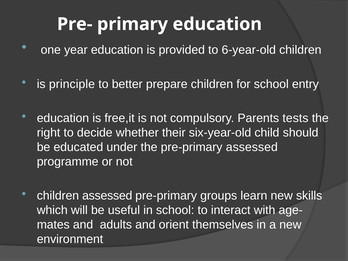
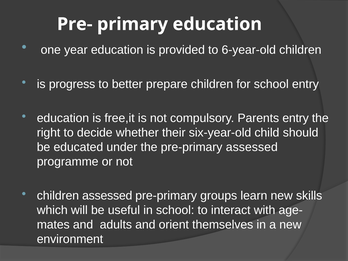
principle: principle -> progress (72, 84)
Parents tests: tests -> entry (296, 118)
